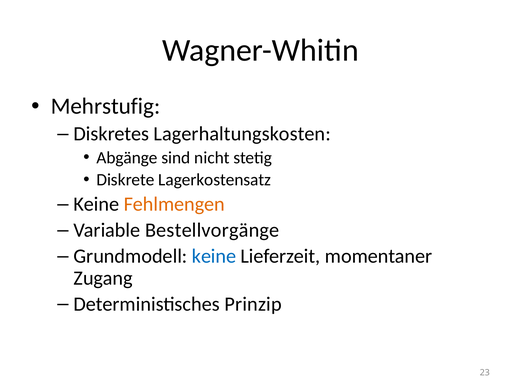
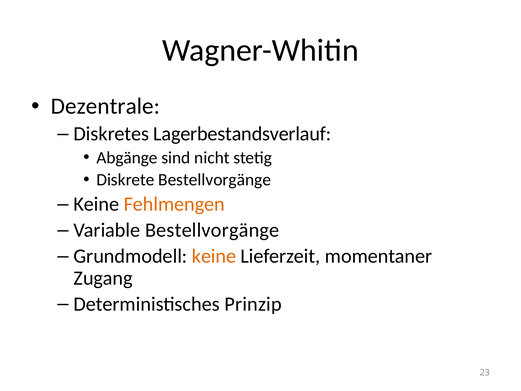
Mehrstufig: Mehrstufig -> Dezentrale (105, 106)
Lagerhaltungskosten: Lagerhaltungskosten -> Lagerbestandsverlauf (242, 134)
Diskrete Lagerkostensatz: Lagerkostensatz -> Bestellvorgänge (215, 180)
keine colour: blue -> orange (214, 256)
